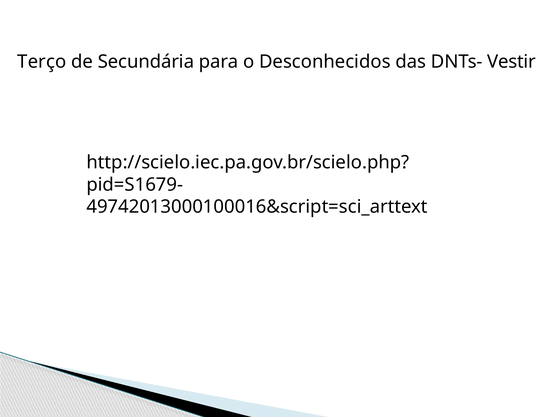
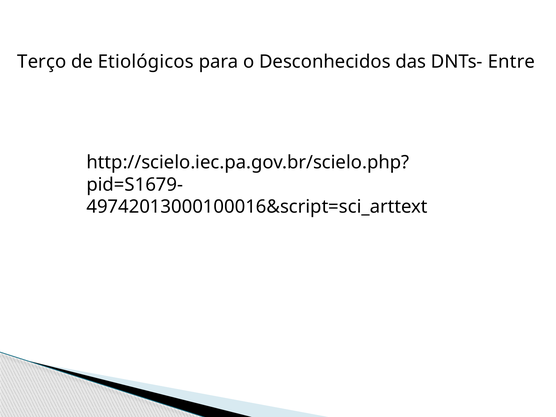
Secundária: Secundária -> Etiológicos (146, 62)
Vestir: Vestir -> Entre (511, 62)
